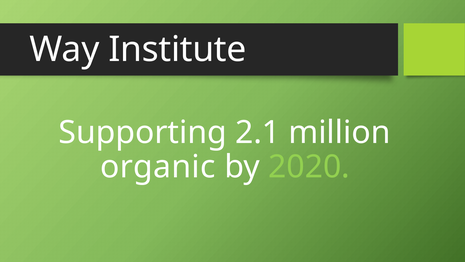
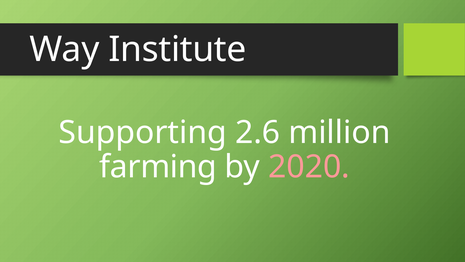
2.1: 2.1 -> 2.6 (258, 132)
organic: organic -> farming (158, 167)
2020 colour: light green -> pink (309, 167)
